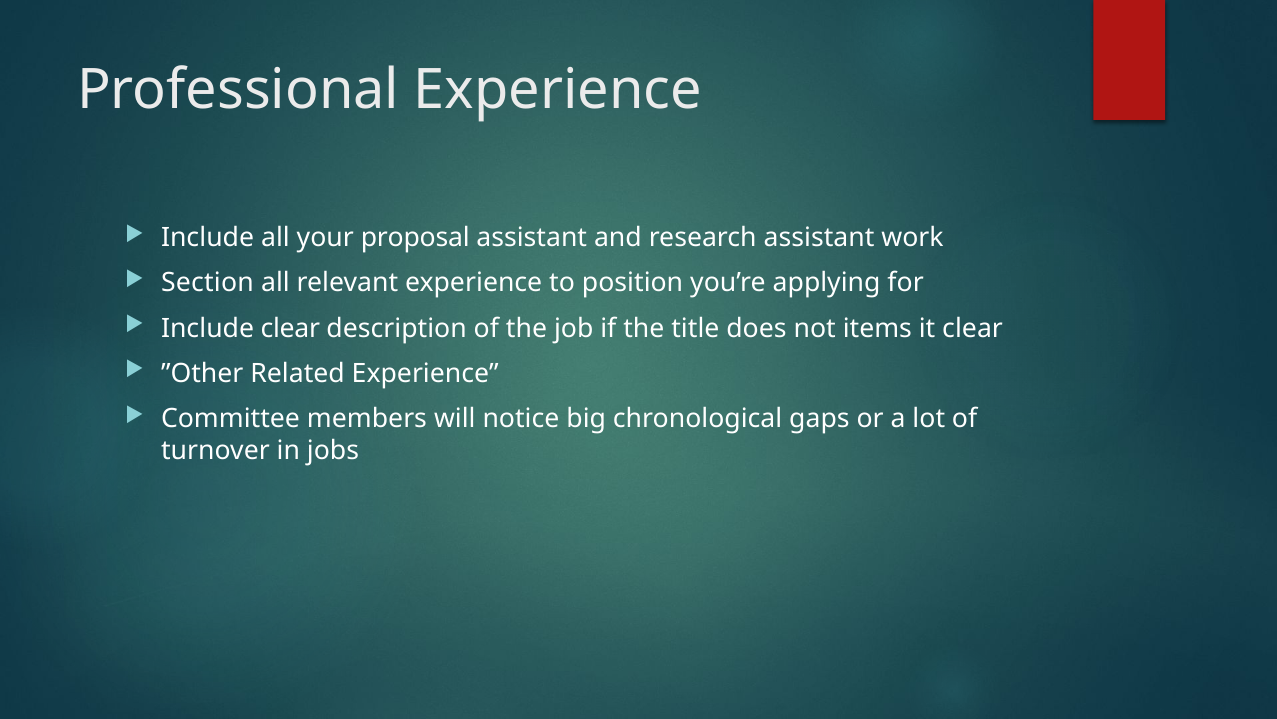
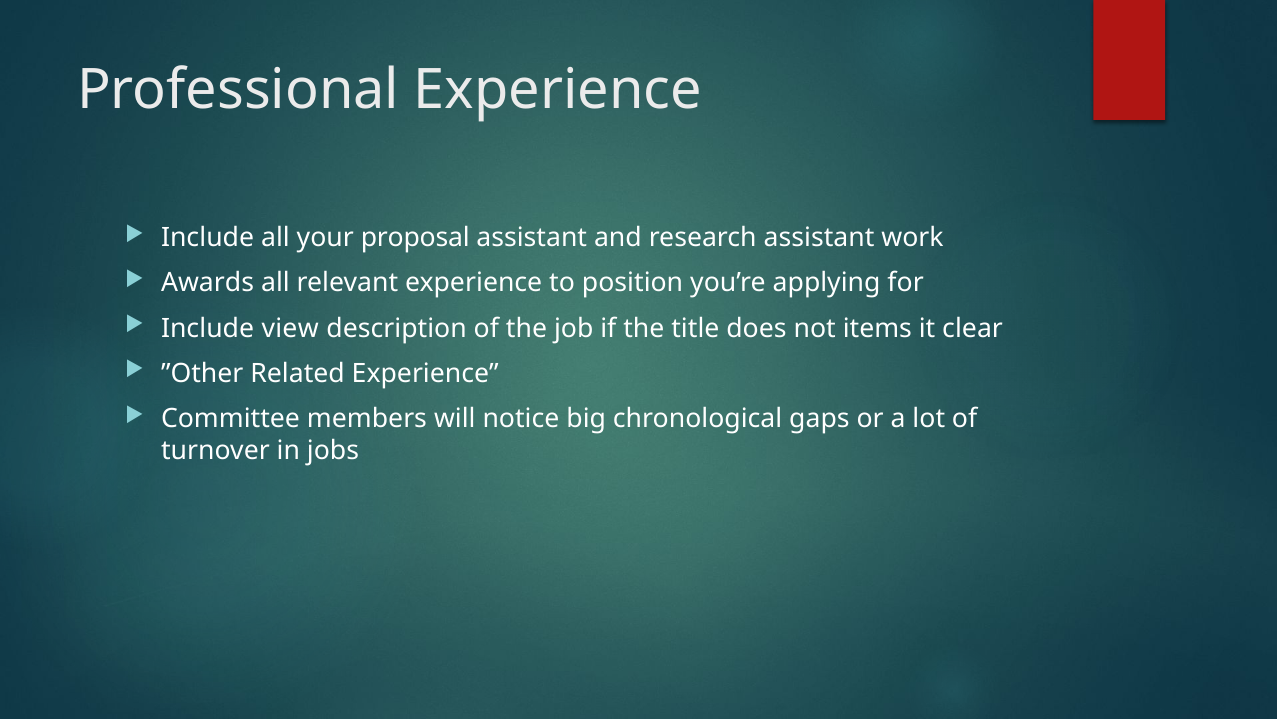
Section: Section -> Awards (208, 283)
Include clear: clear -> view (290, 328)
